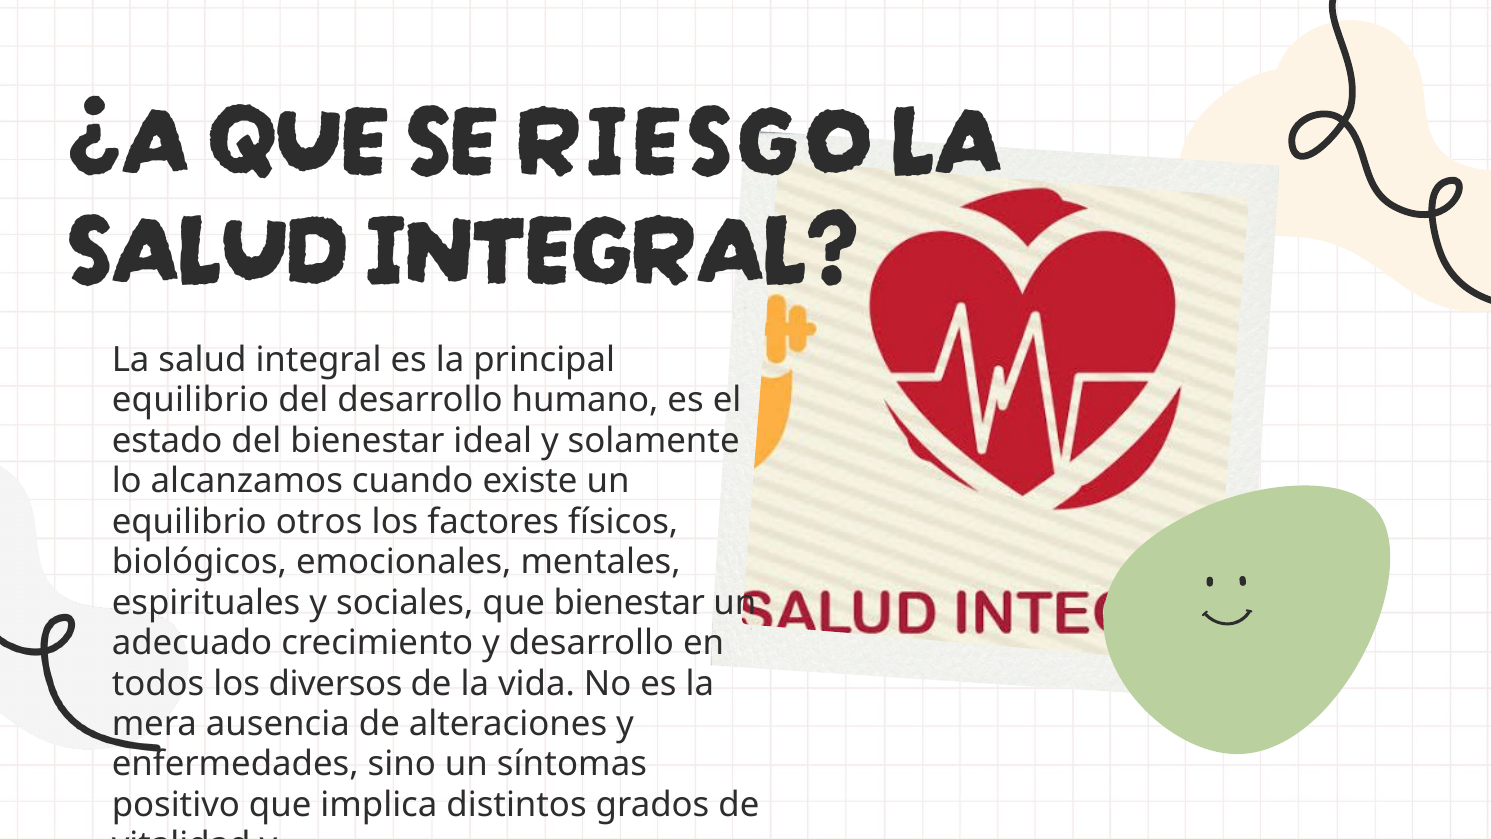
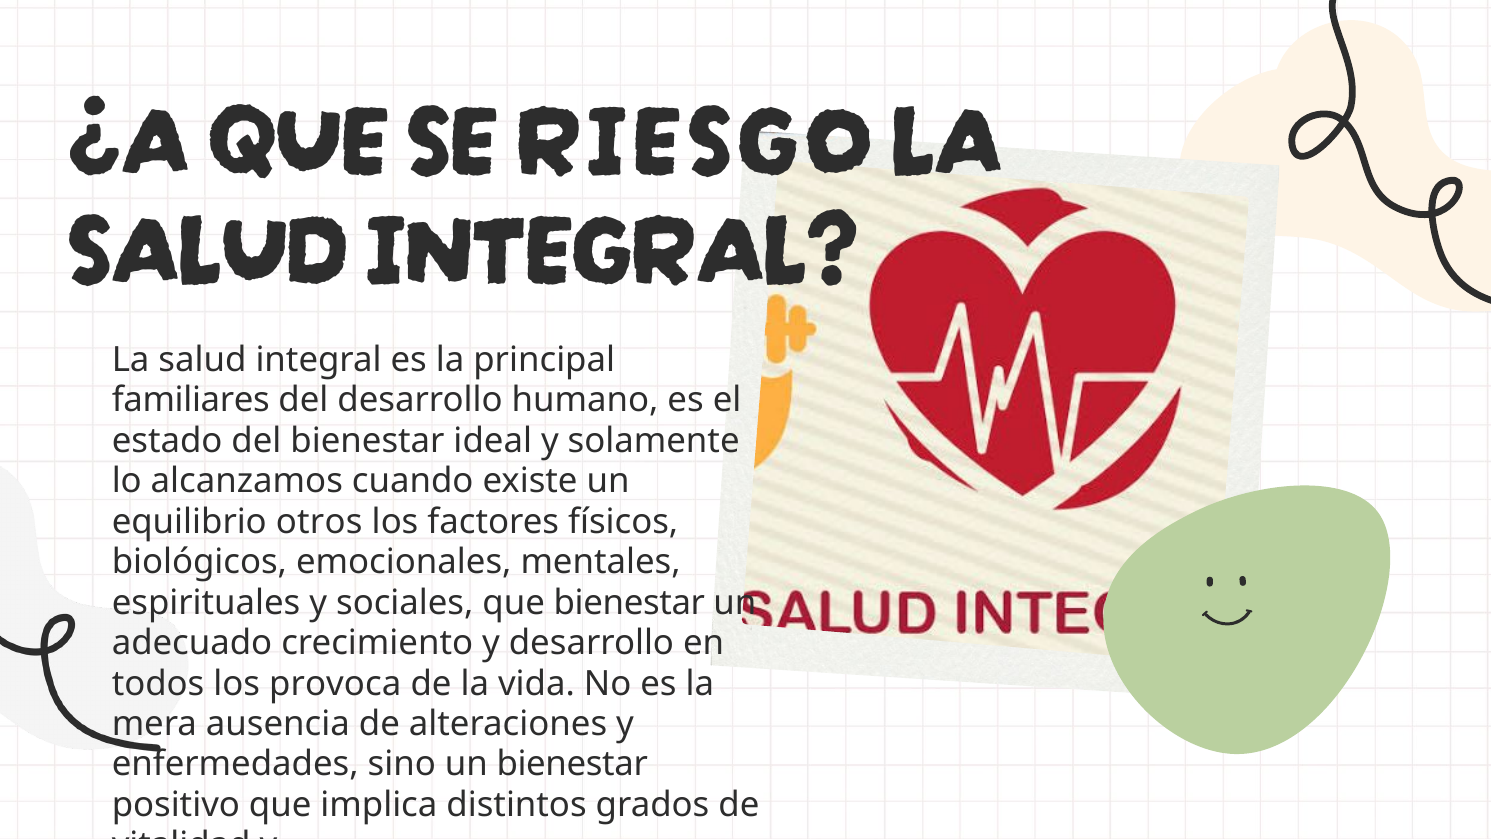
equilibrio: equilibrio -> familiares (191, 400)
diversos: diversos -> provoca (335, 683)
un síntomas: síntomas -> bienestar (572, 764)
